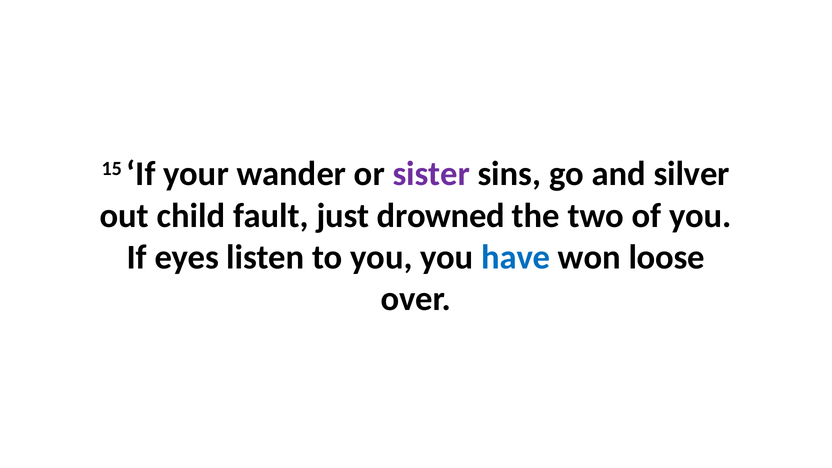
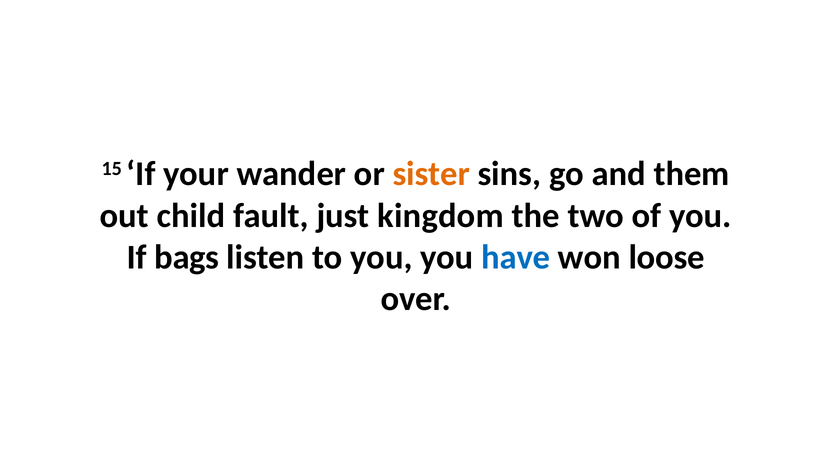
sister colour: purple -> orange (431, 174)
silver: silver -> them (692, 174)
drowned: drowned -> kingdom (441, 216)
eyes: eyes -> bags (187, 257)
